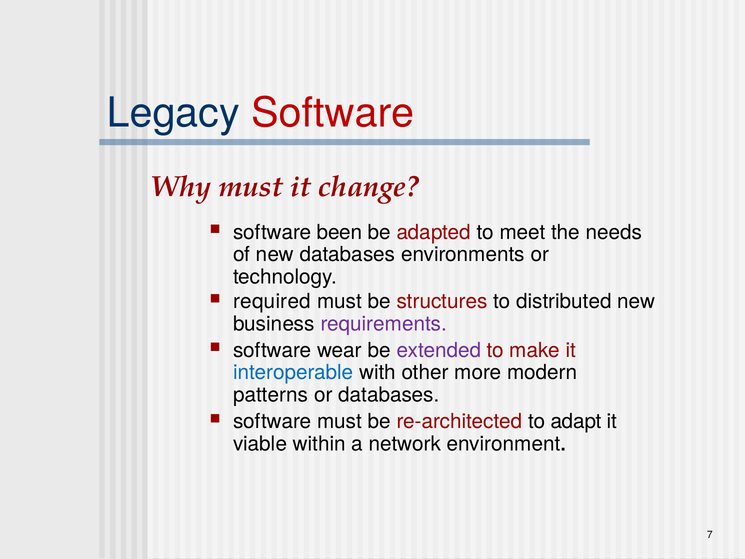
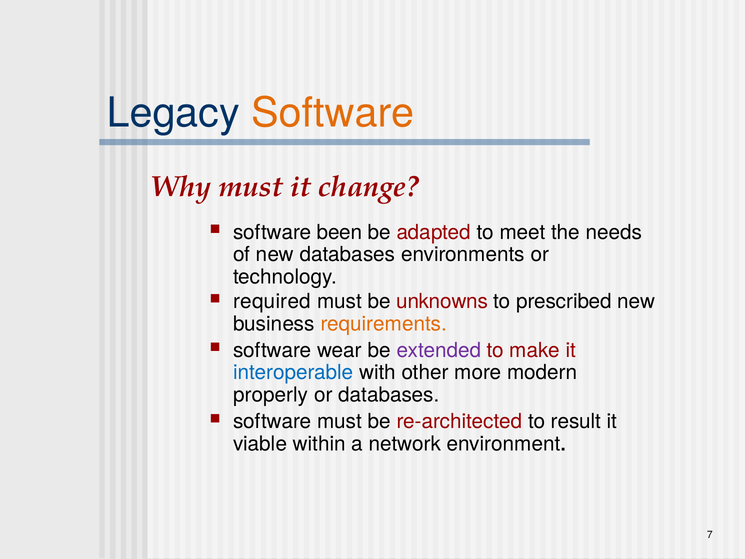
Software colour: red -> orange (333, 113)
structures: structures -> unknowns (442, 301)
distributed: distributed -> prescribed (564, 301)
requirements colour: purple -> orange (384, 324)
patterns: patterns -> properly (271, 395)
adapt: adapt -> result (576, 421)
